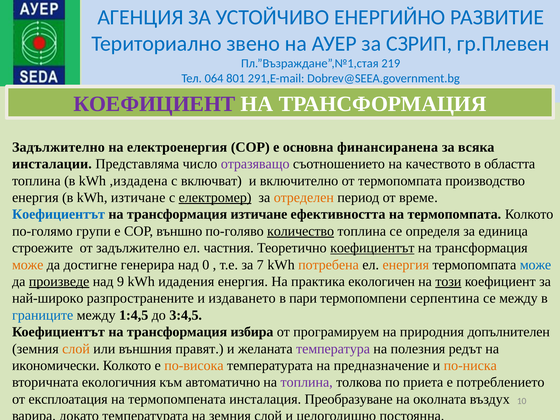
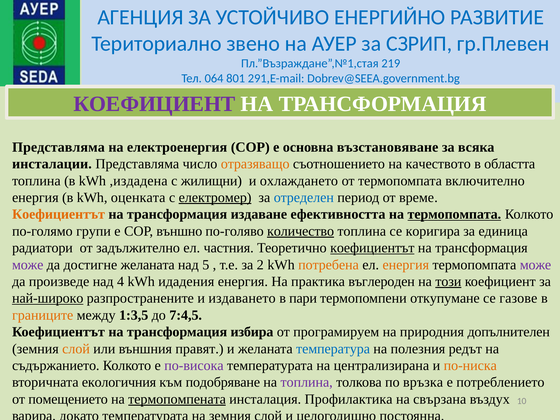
Задължително: Задължително -> Представляма (58, 147)
финансиранена: финансиранена -> възстановяване (388, 147)
отразяващо colour: purple -> orange (255, 164)
включват: включват -> жилищни (211, 181)
включително: включително -> охлаждането (299, 181)
производство: производство -> включително (485, 181)
kWh изтичане: изтичане -> оценката (138, 198)
отределен colour: orange -> blue (304, 198)
Коефициентът colour: blue -> orange (59, 214)
трансформация изтичане: изтичане -> издаване (259, 214)
термопомпата underline: none -> present (454, 214)
определя: определя -> коригира (433, 231)
строежите: строежите -> радиатори (42, 248)
може colour: orange -> purple (28, 265)
достигне генерира: генерира -> желаната (148, 265)
0: 0 -> 5 (206, 265)
7: 7 -> 2 (260, 265)
може colour: blue -> purple (536, 265)
произведе underline: present -> none (59, 282)
9: 9 -> 4 (121, 282)
екологичен: екологичен -> въглероден (382, 282)
най-широко underline: none -> present (48, 298)
серпентина: серпентина -> откупумане (445, 298)
се между: между -> газове (518, 298)
границите colour: blue -> orange (43, 315)
1:4,5: 1:4,5 -> 1:3,5 (134, 315)
3:4,5: 3:4,5 -> 7:4,5 (186, 315)
температура colour: purple -> blue (333, 349)
икономически: икономически -> съдържанието (56, 366)
по-висока colour: orange -> purple (194, 366)
предназначение: предназначение -> централизирана (381, 366)
автоматично: автоматично -> подобряване (223, 382)
приета: приета -> връзка (423, 382)
експлоатация: експлоатация -> помещението (68, 399)
термопомпената underline: none -> present (177, 399)
Преобразуване: Преобразуване -> Профилактика (349, 399)
околната: околната -> свързана (440, 399)
